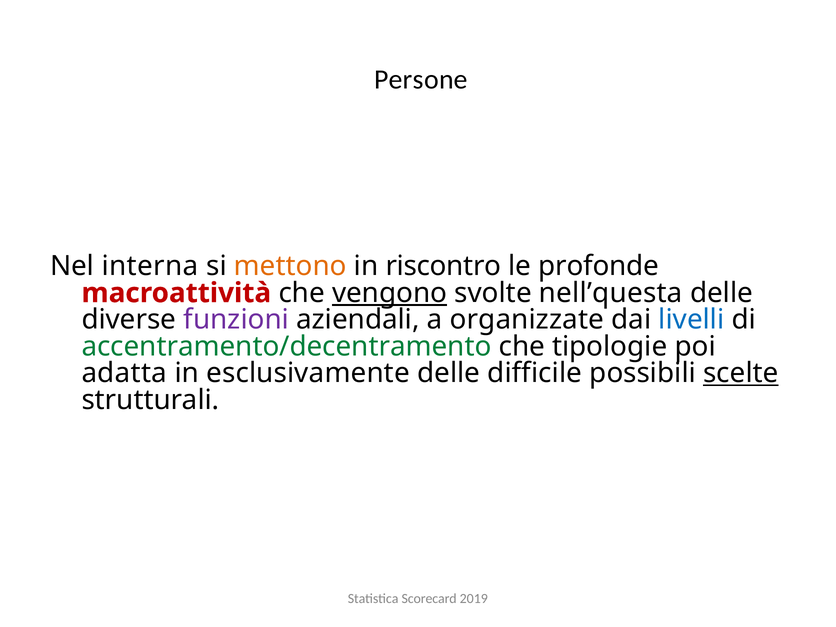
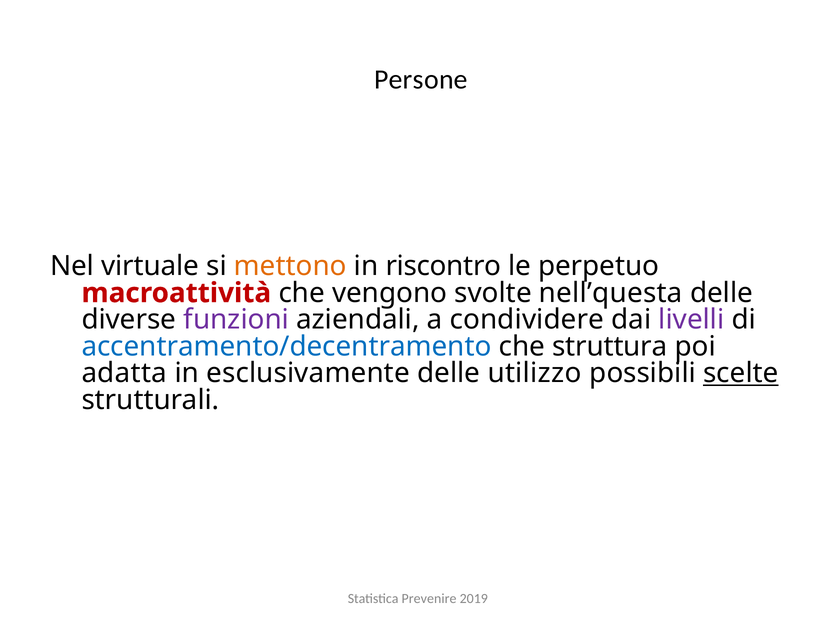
interna: interna -> virtuale (150, 266)
profonde: profonde -> perpetuo (599, 266)
vengono underline: present -> none (390, 293)
organizzate: organizzate -> condividere (527, 320)
livelli colour: blue -> purple (691, 320)
accentramento/decentramento colour: green -> blue (286, 347)
tipologie: tipologie -> struttura (610, 347)
difficile: difficile -> utilizzo (535, 373)
Scorecard: Scorecard -> Prevenire (429, 599)
